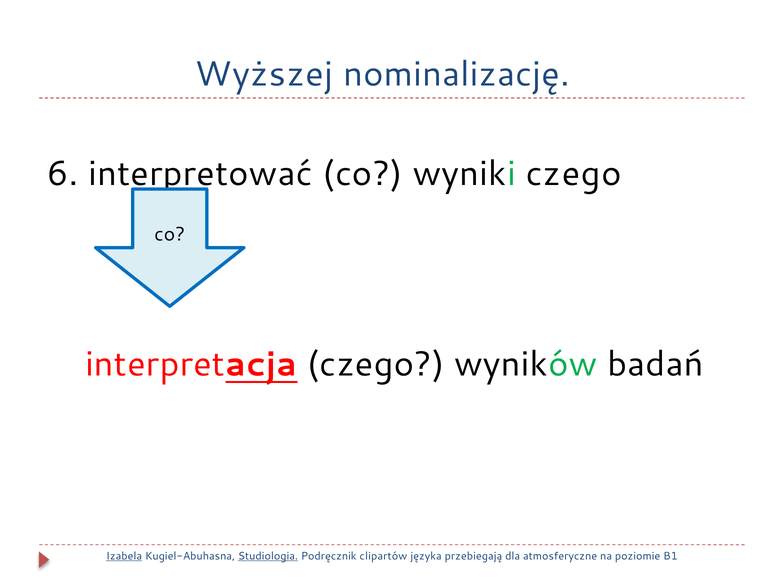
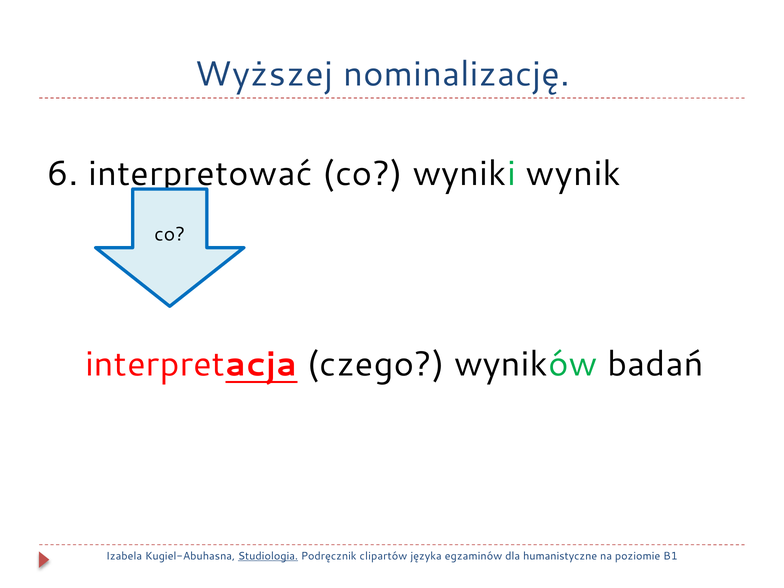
wyniki czego: czego -> wynik (574, 174)
Izabela underline: present -> none (124, 556)
przebiegają: przebiegają -> egzaminów (473, 556)
atmosferyczne: atmosferyczne -> humanistyczne (560, 556)
